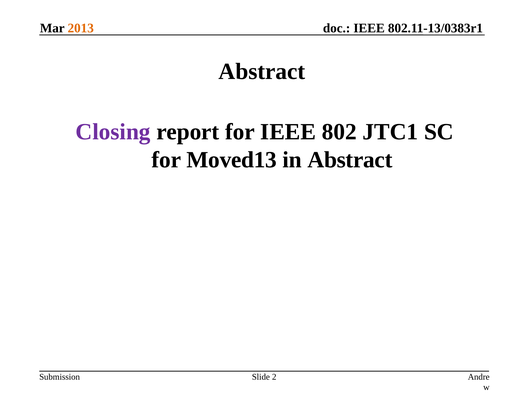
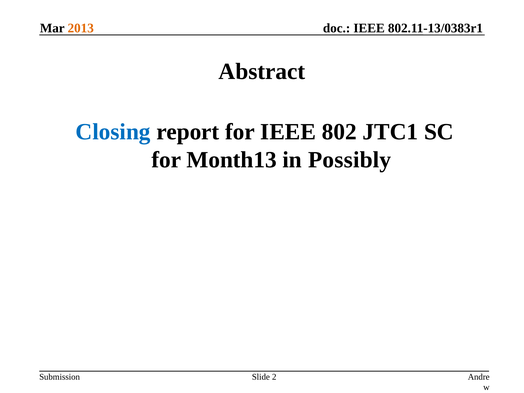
Closing colour: purple -> blue (113, 132)
Moved13: Moved13 -> Month13 (232, 160)
in Abstract: Abstract -> Possibly (350, 160)
